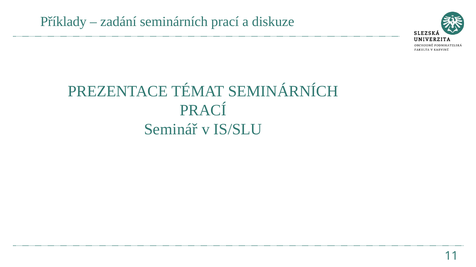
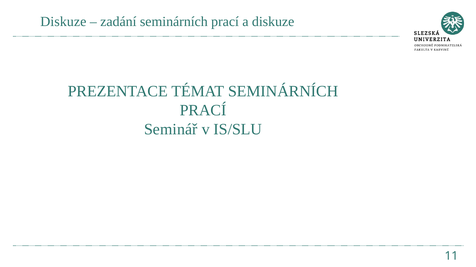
Příklady: Příklady -> Diskuze (63, 22)
